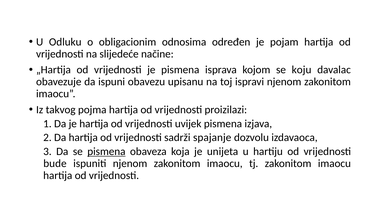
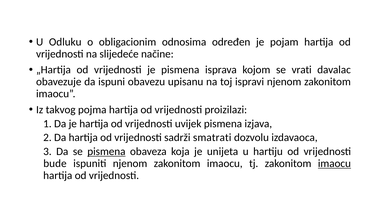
koju: koju -> vrati (302, 70)
spajanje: spajanje -> smatrati (212, 137)
imaocu underline: none -> present (334, 163)
